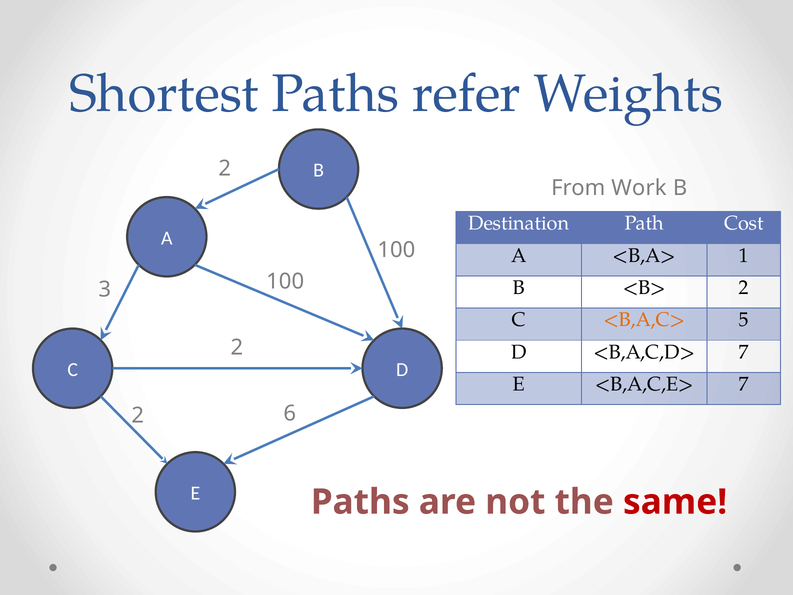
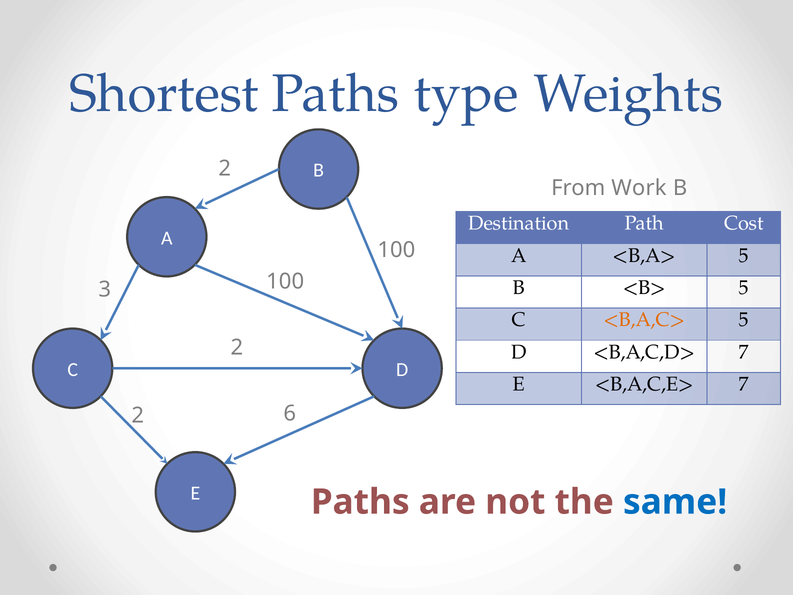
refer: refer -> type (466, 94)
<B,A> 1: 1 -> 5 (744, 255)
<B> 2: 2 -> 5 (744, 288)
same colour: red -> blue (675, 502)
